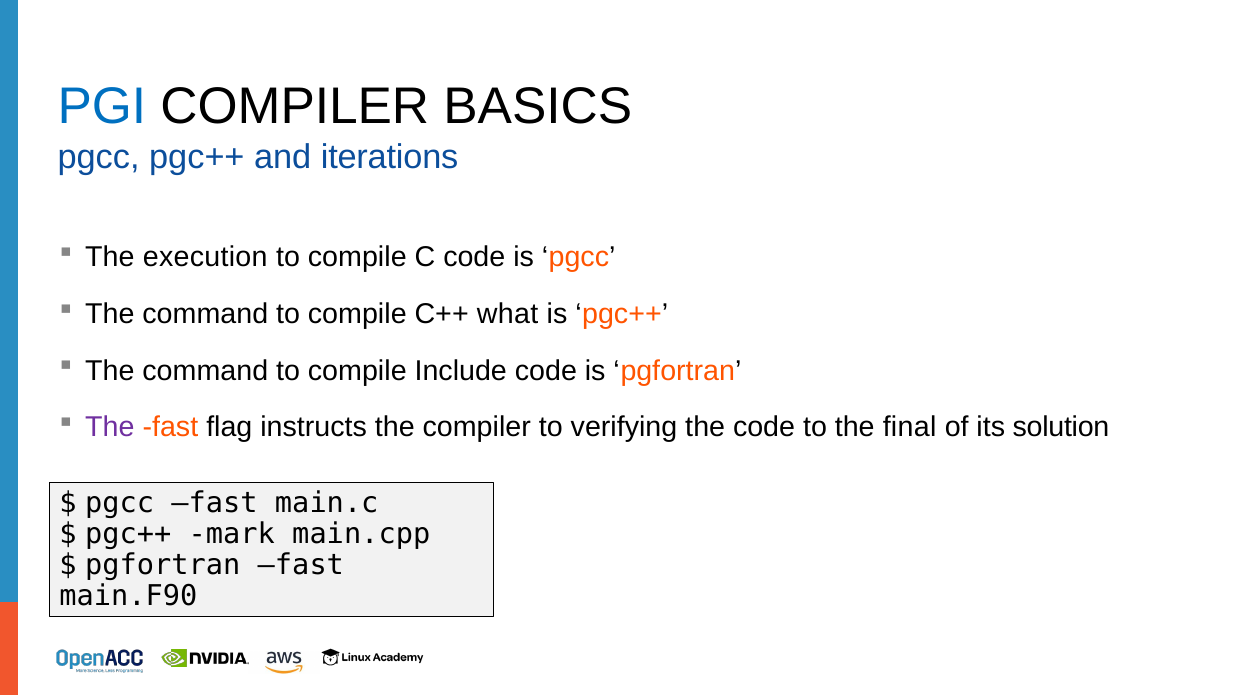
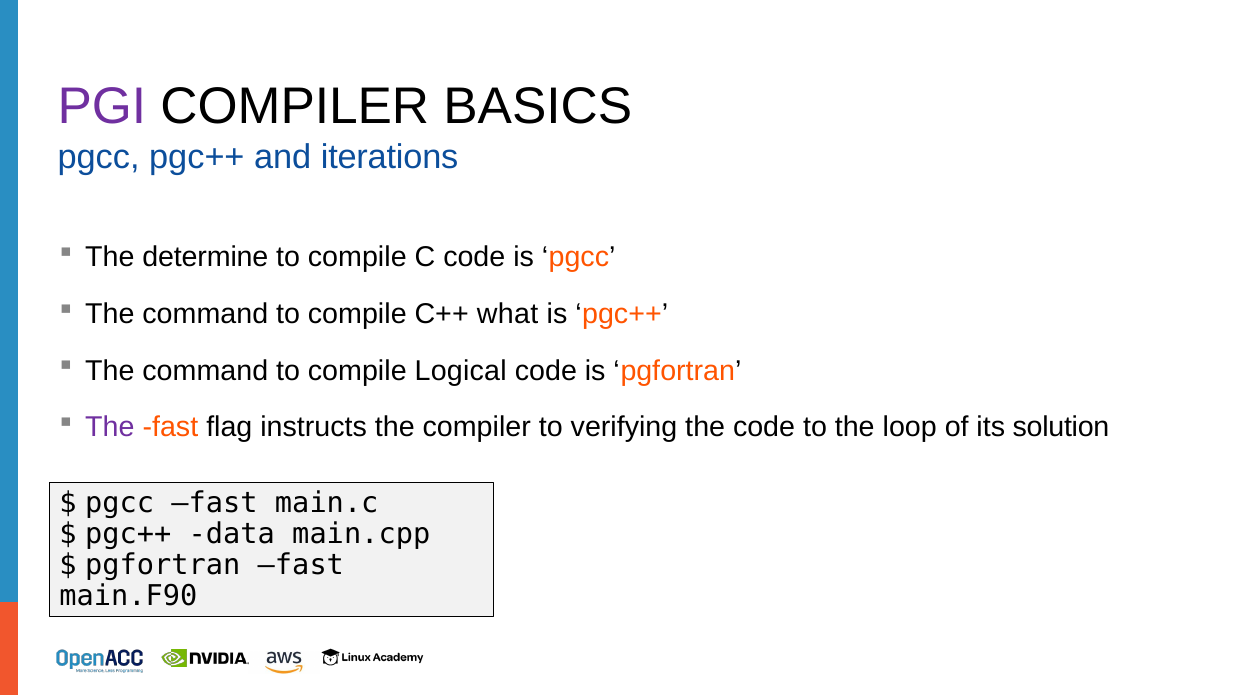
PGI colour: blue -> purple (102, 106)
execution: execution -> determine (205, 257)
Include: Include -> Logical (461, 371)
final: final -> loop (910, 427)
mark: mark -> data (232, 534)
